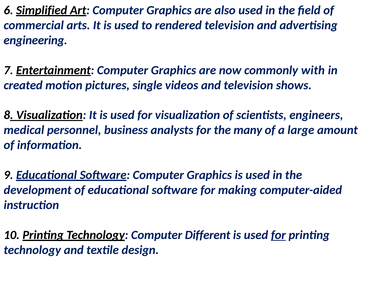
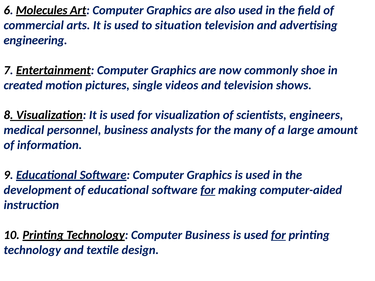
Simplified: Simplified -> Molecules (42, 10)
rendered: rendered -> situation (178, 25)
with: with -> shoe (313, 70)
for underline: none -> present (208, 190)
Computer Different: Different -> Business (208, 235)
